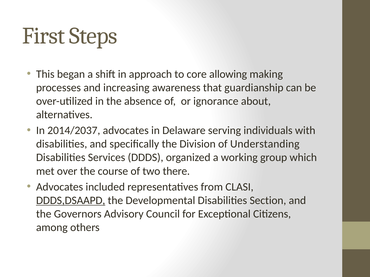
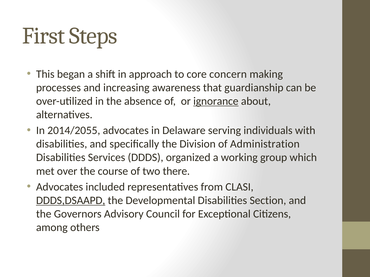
allowing: allowing -> concern (228, 74)
ignorance underline: none -> present (216, 101)
2014/2037: 2014/2037 -> 2014/2055 (74, 131)
Understanding: Understanding -> Administration (265, 144)
